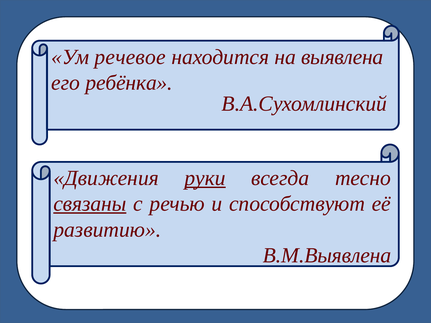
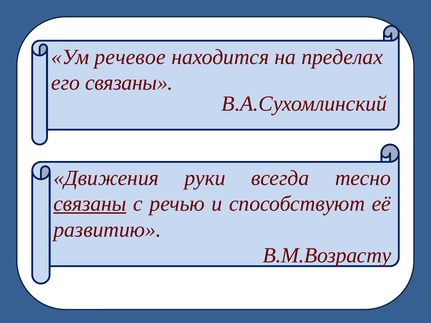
выявлена: выявлена -> пределах (342, 57)
его ребёнка: ребёнка -> связаны (129, 83)
руки underline: present -> none (205, 178)
В.М.Выявлена: В.М.Выявлена -> В.М.Возрасту (327, 256)
